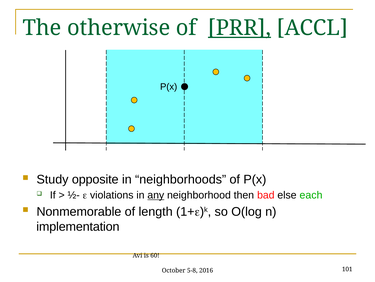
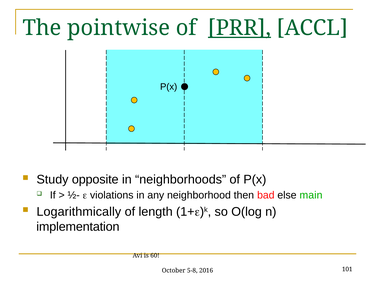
otherwise: otherwise -> pointwise (119, 28)
any underline: present -> none (156, 195)
each: each -> main (311, 195)
Nonmemorable: Nonmemorable -> Logarithmically (79, 211)
